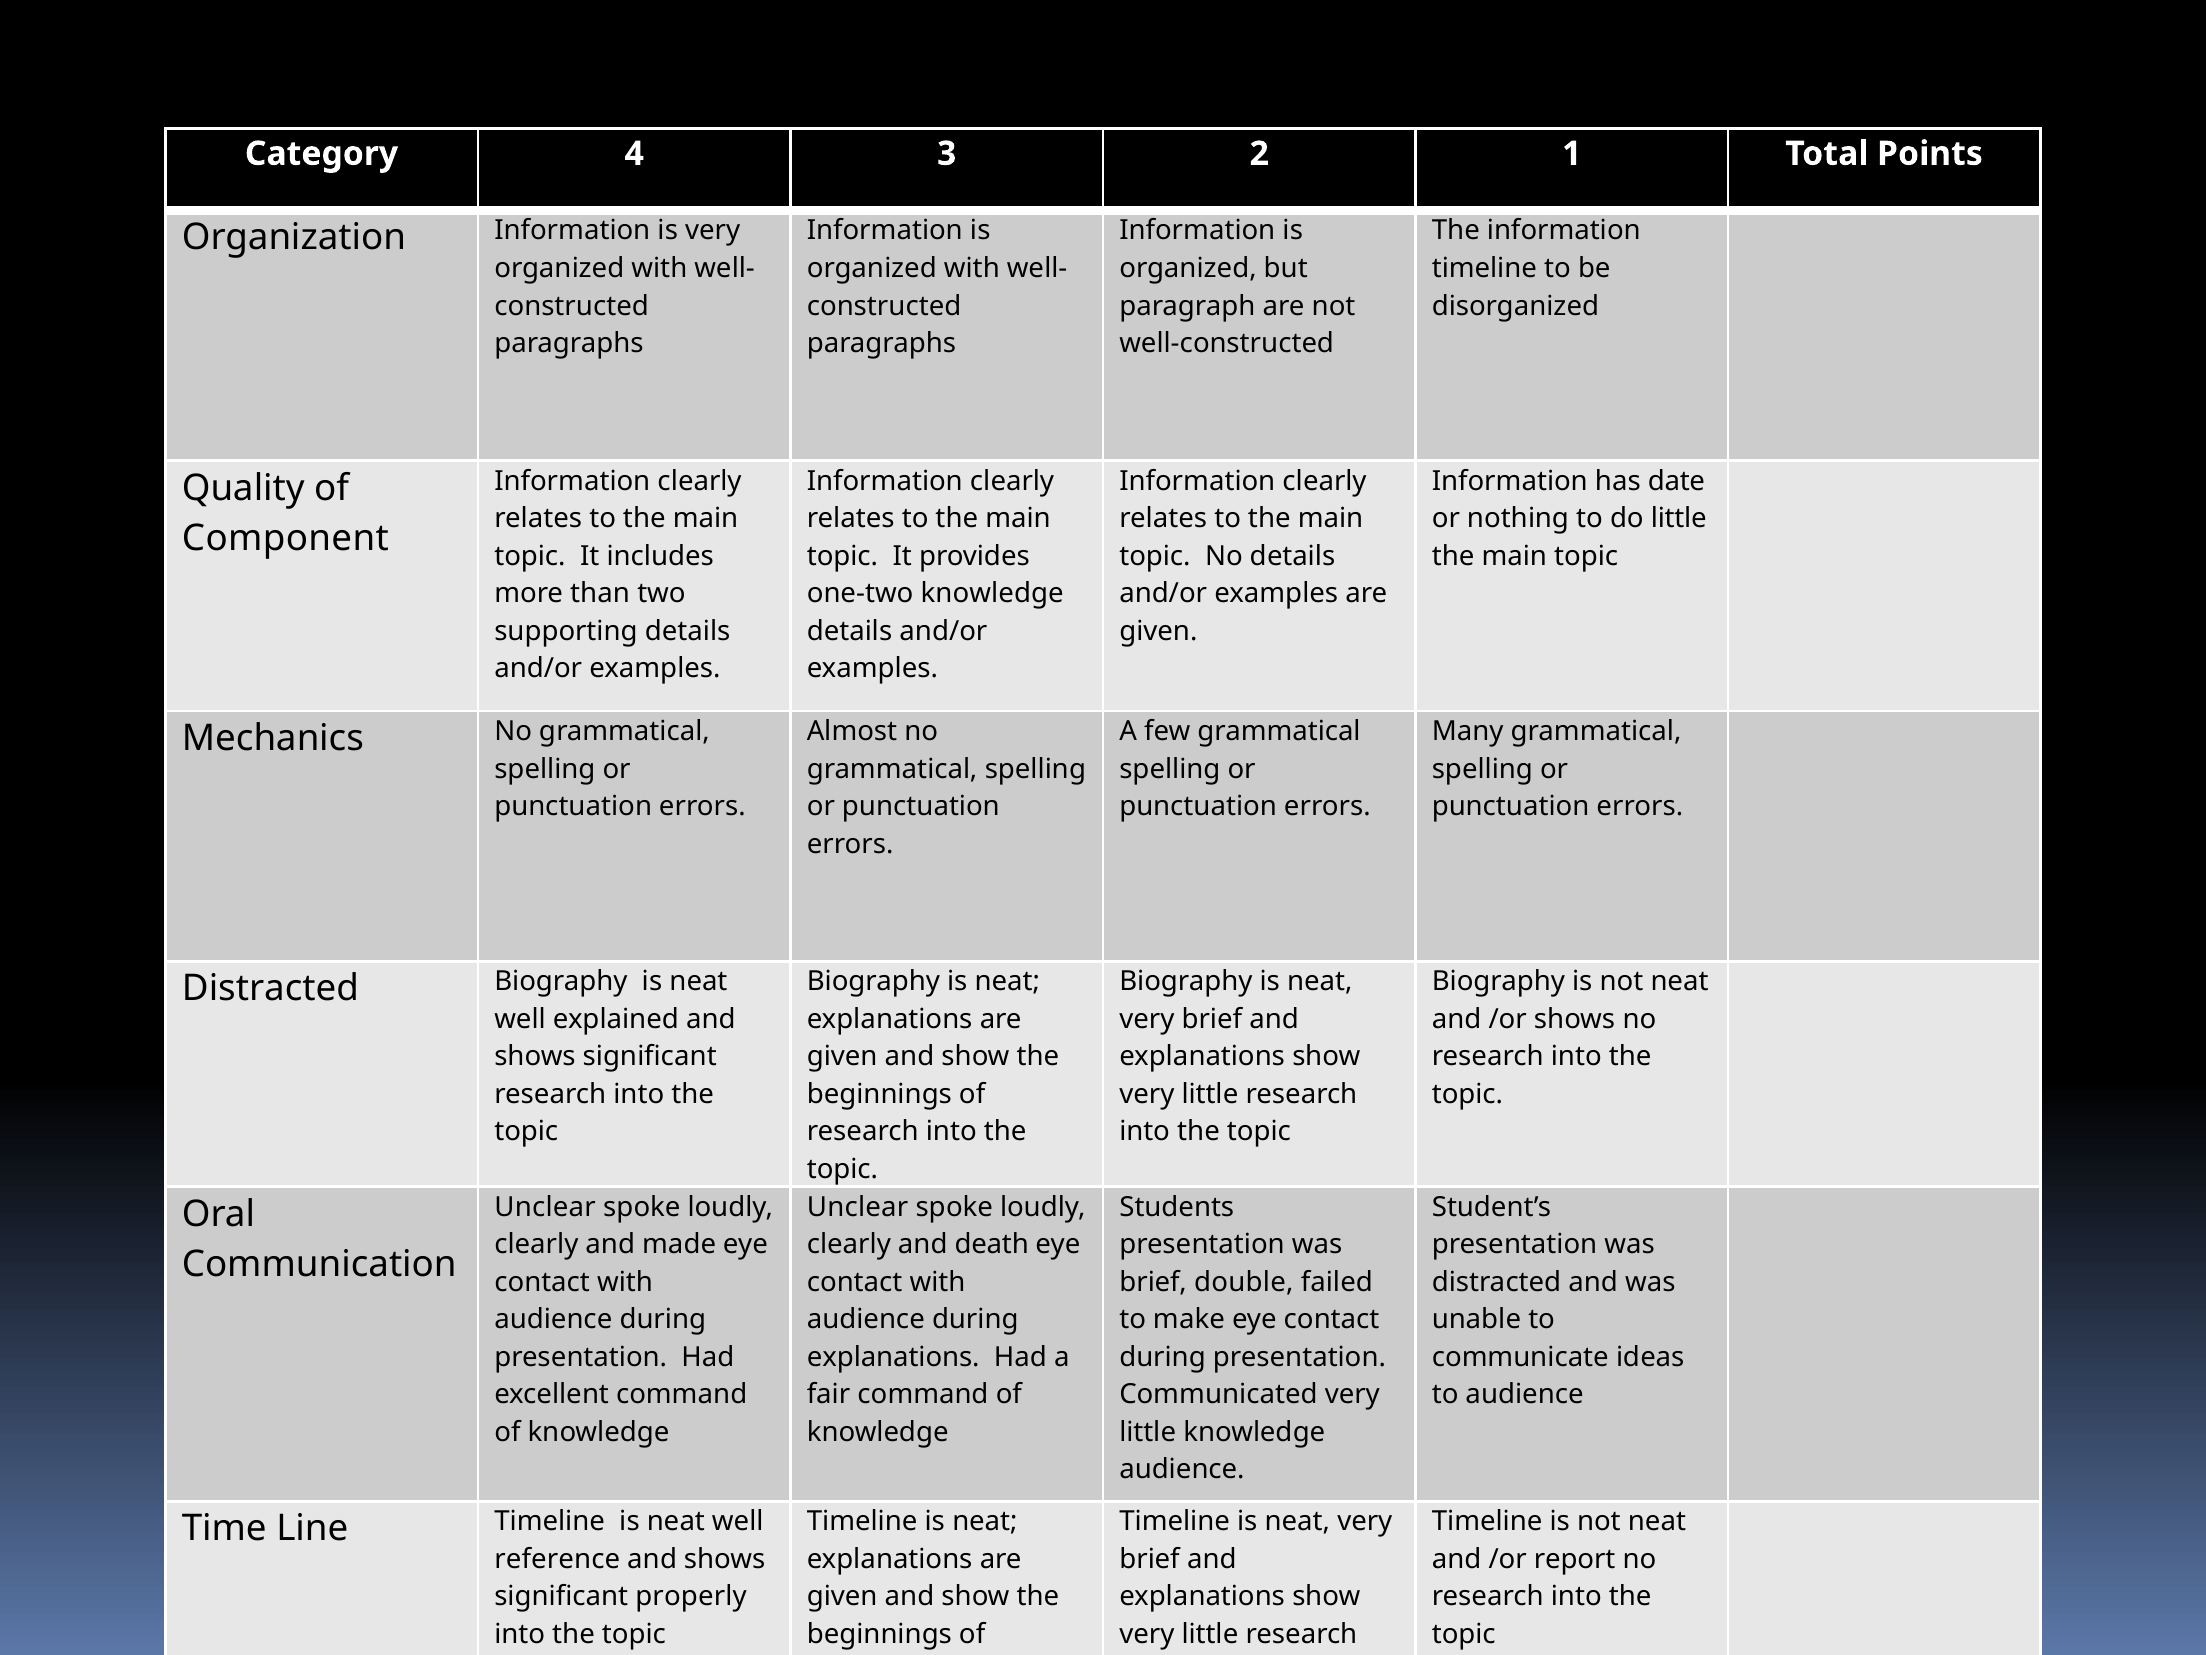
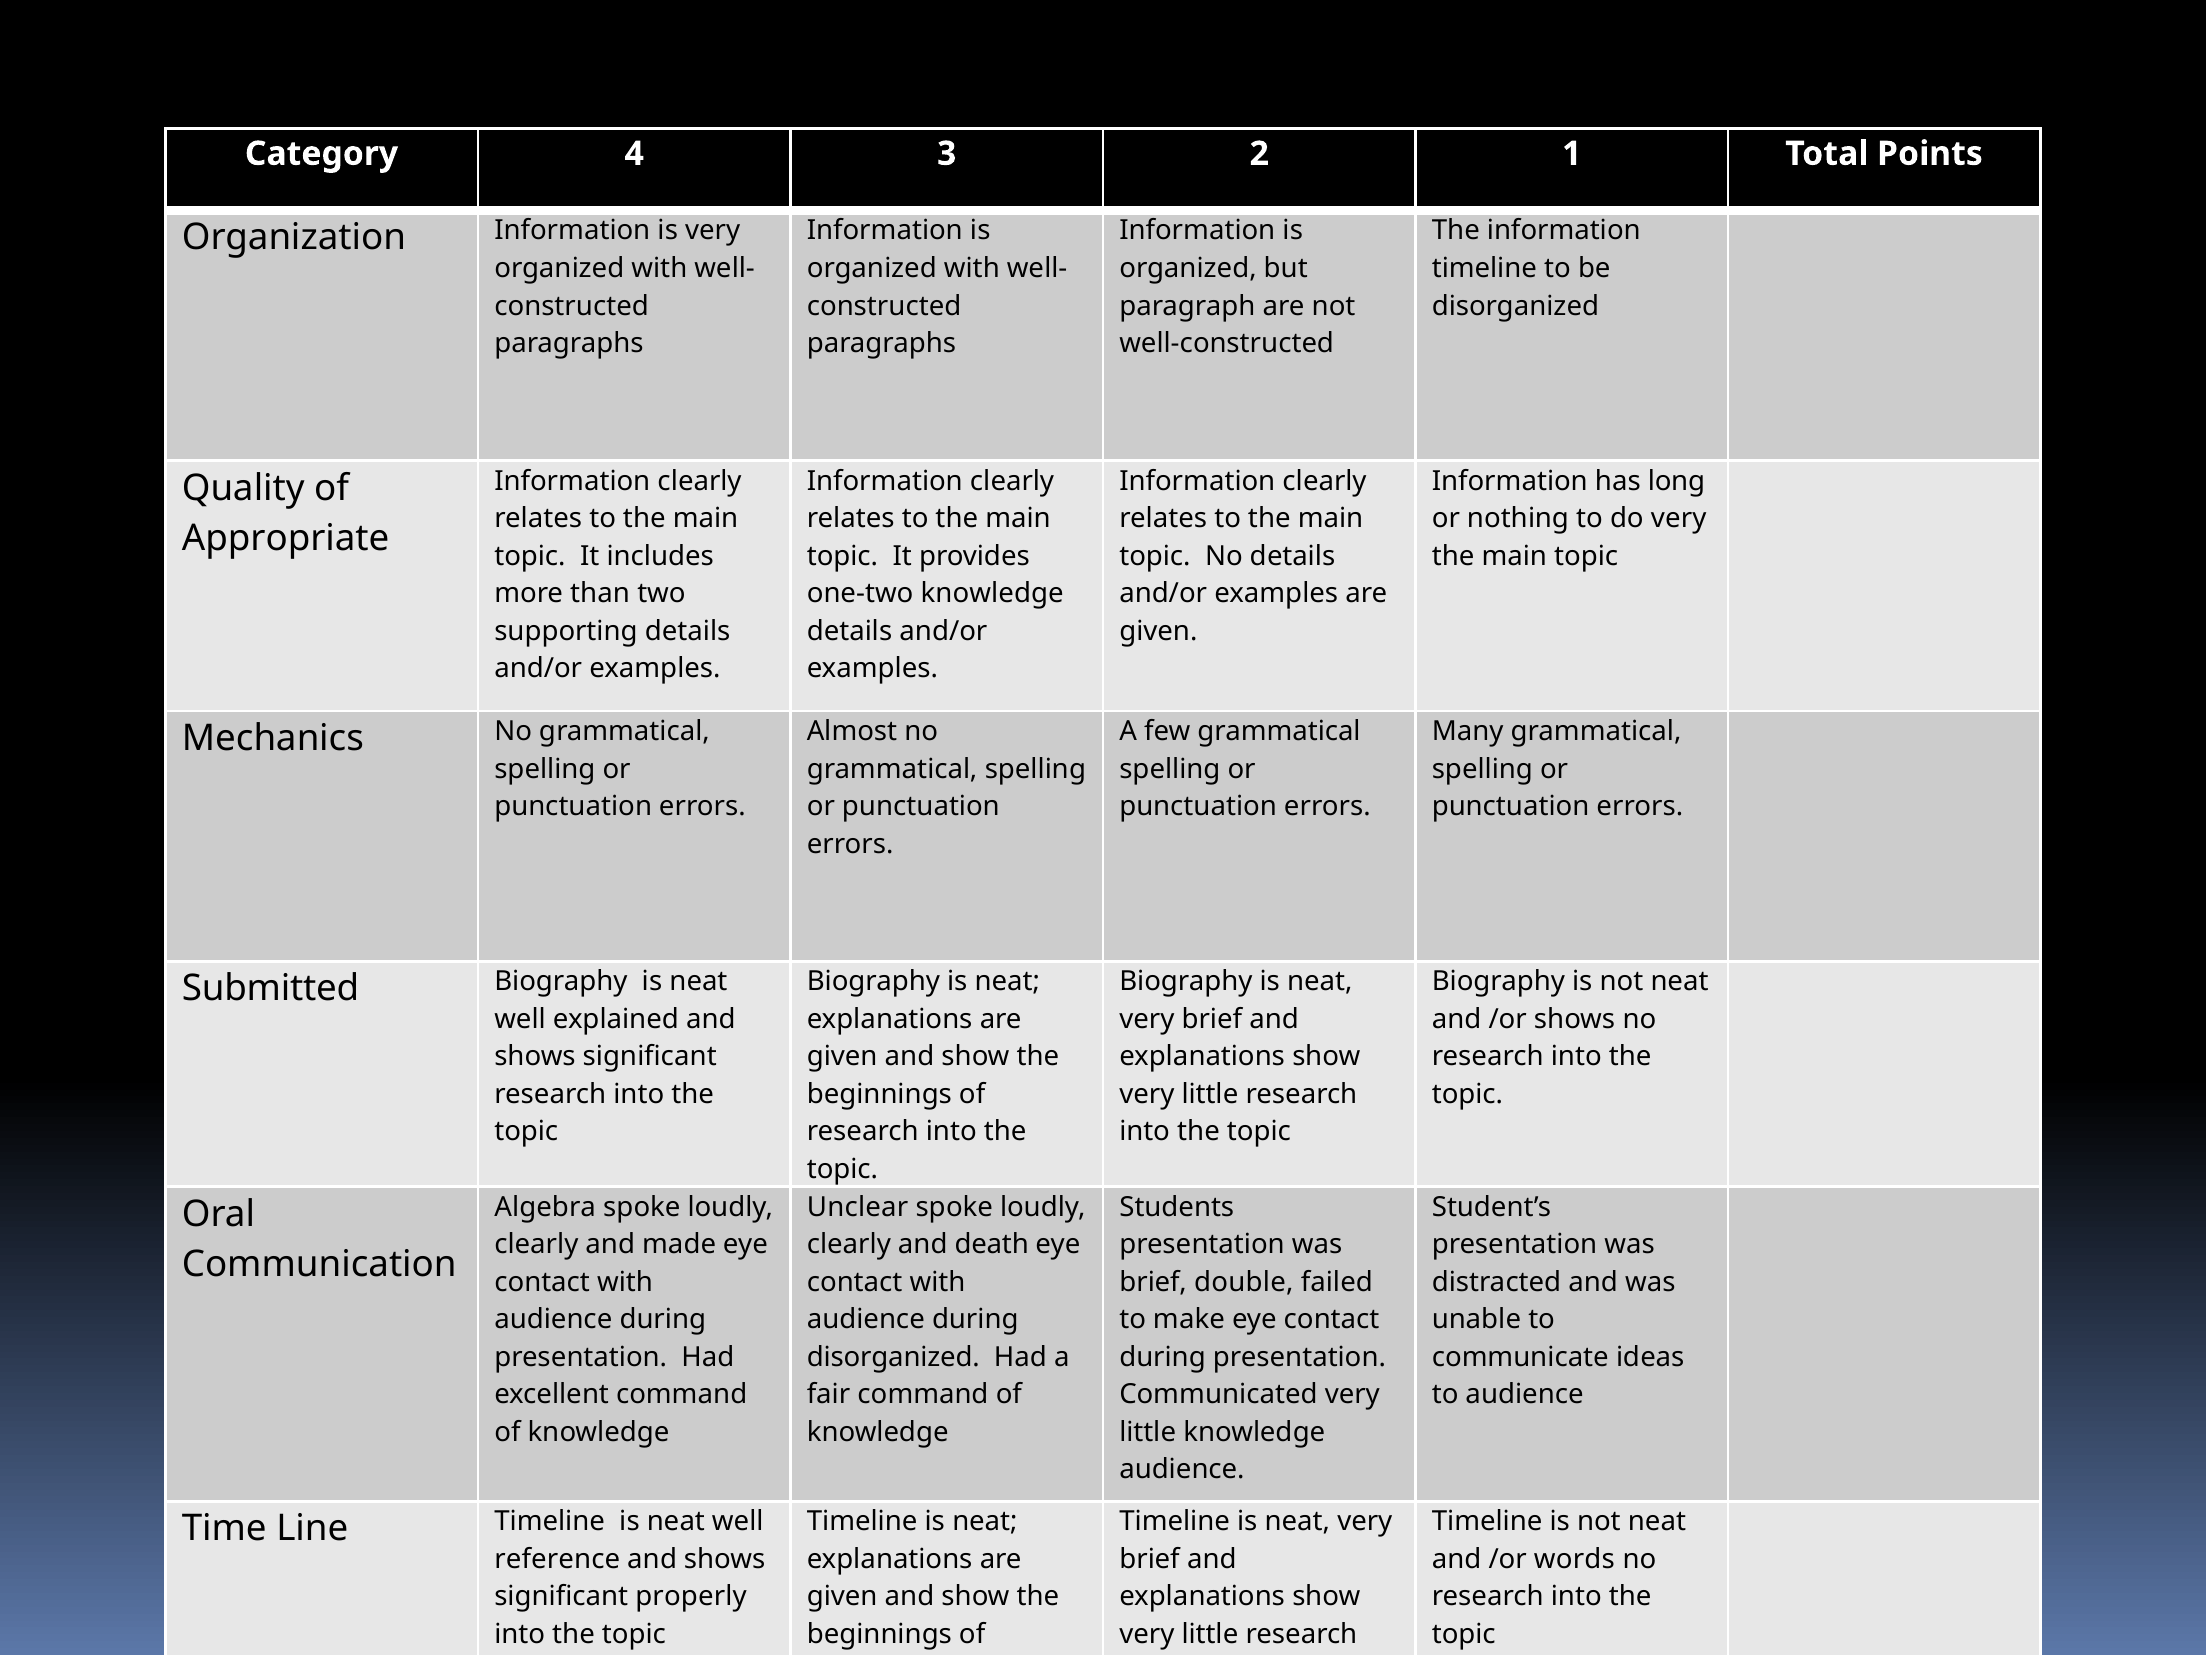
date: date -> long (1676, 481)
do little: little -> very (1679, 519)
Component: Component -> Appropriate (286, 538)
Distracted: Distracted -> Submitted (271, 988)
Unclear: Unclear -> Algebra (545, 1207)
explanations: explanations -> disorganized (893, 1357)
report: report -> words (1574, 1559)
